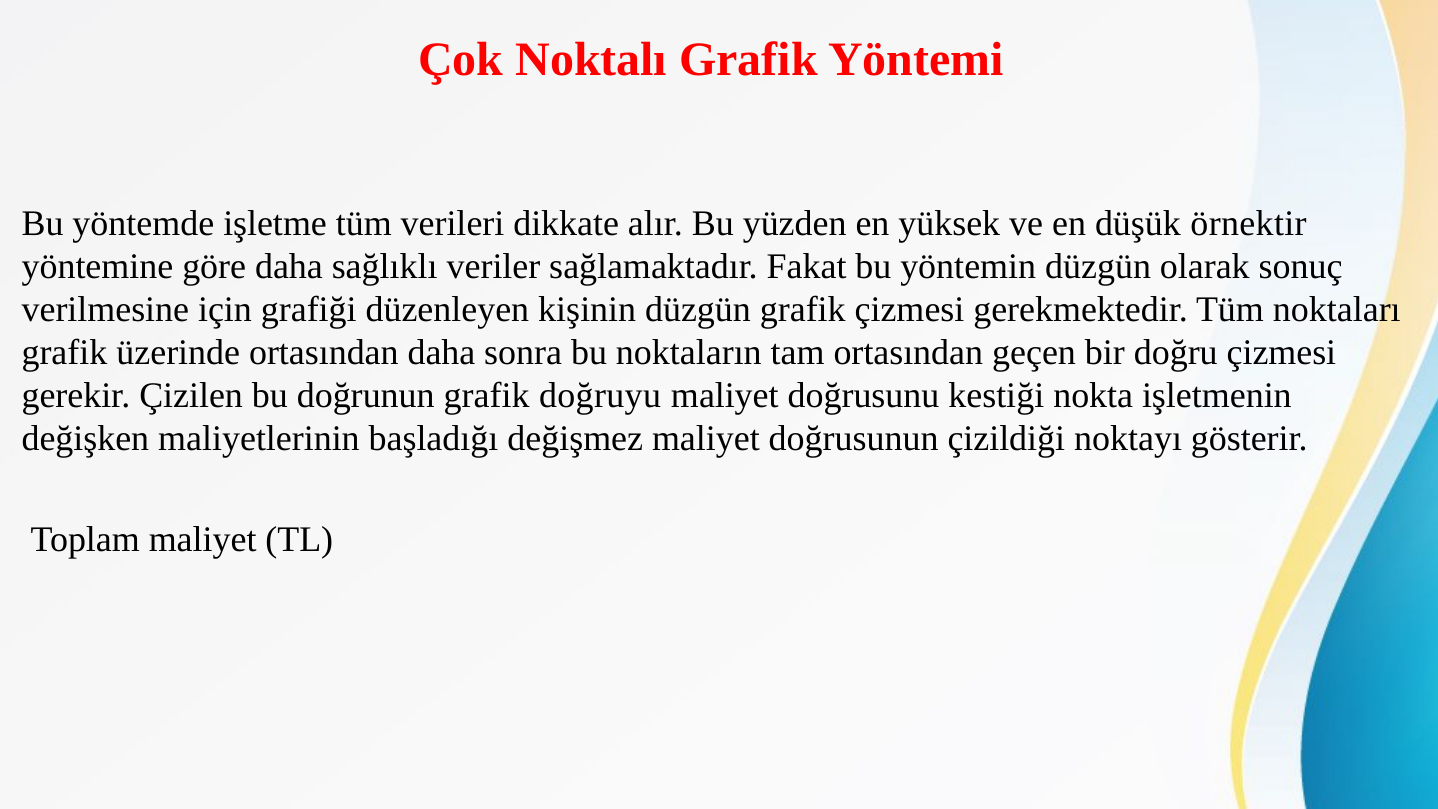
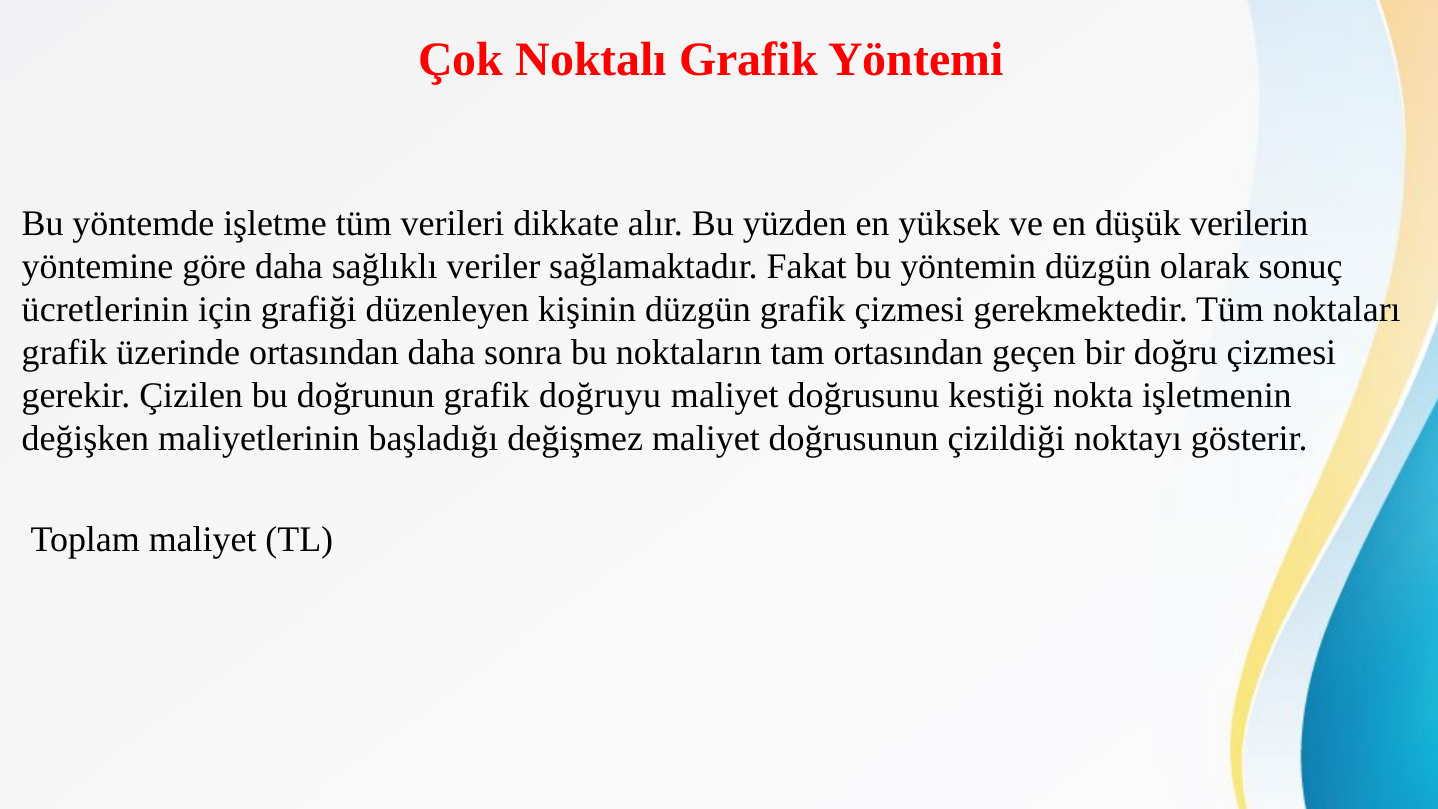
örnektir: örnektir -> verilerin (1249, 223)
verilmesine: verilmesine -> ücretlerinin (105, 310)
